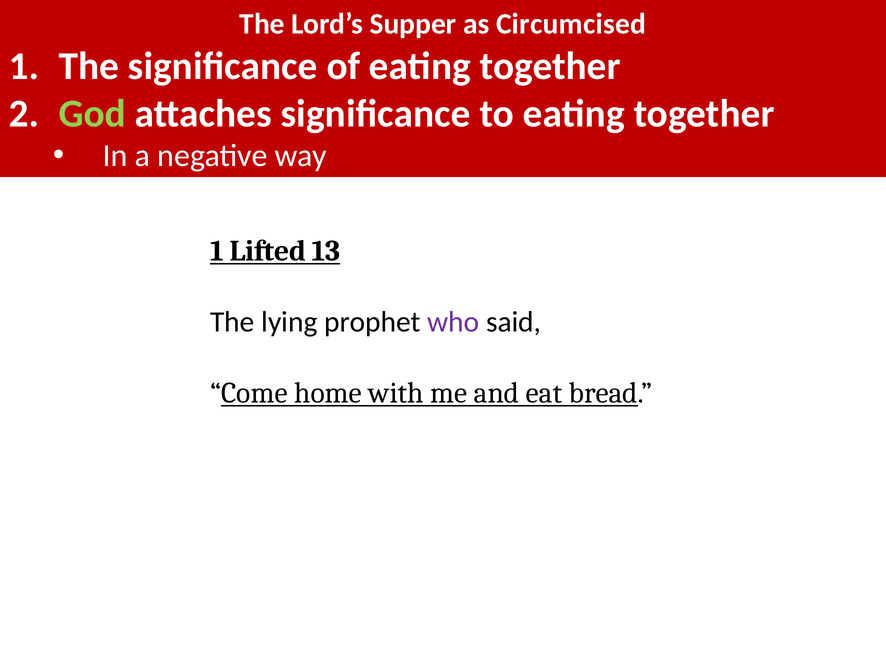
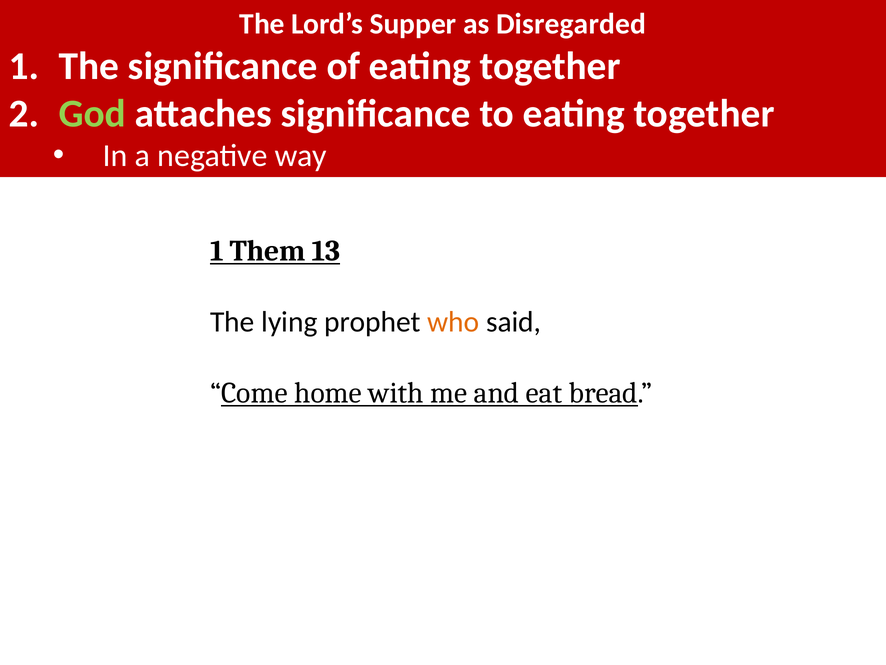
Circumcised: Circumcised -> Disregarded (571, 24)
Lifted: Lifted -> Them (268, 251)
who colour: purple -> orange (453, 322)
